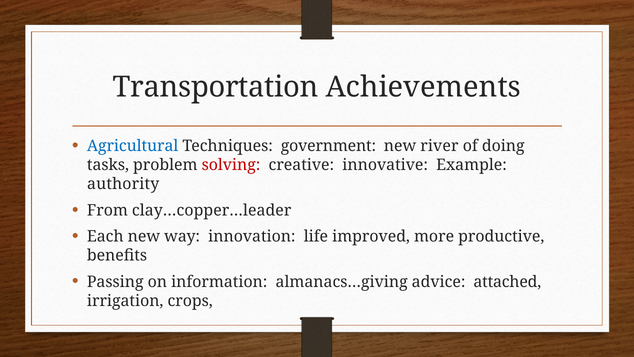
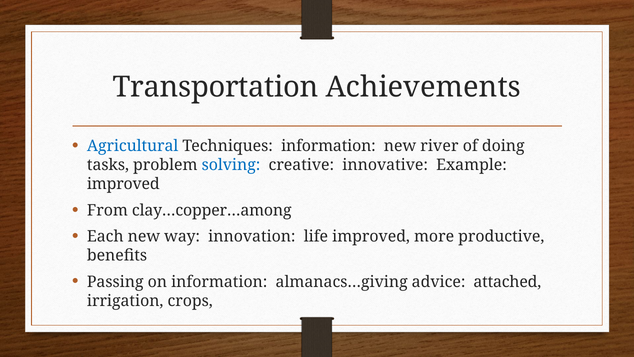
Techniques government: government -> information (328, 146)
solving colour: red -> blue (231, 165)
authority: authority -> improved (123, 184)
clay…copper…leader: clay…copper…leader -> clay…copper…among (212, 210)
